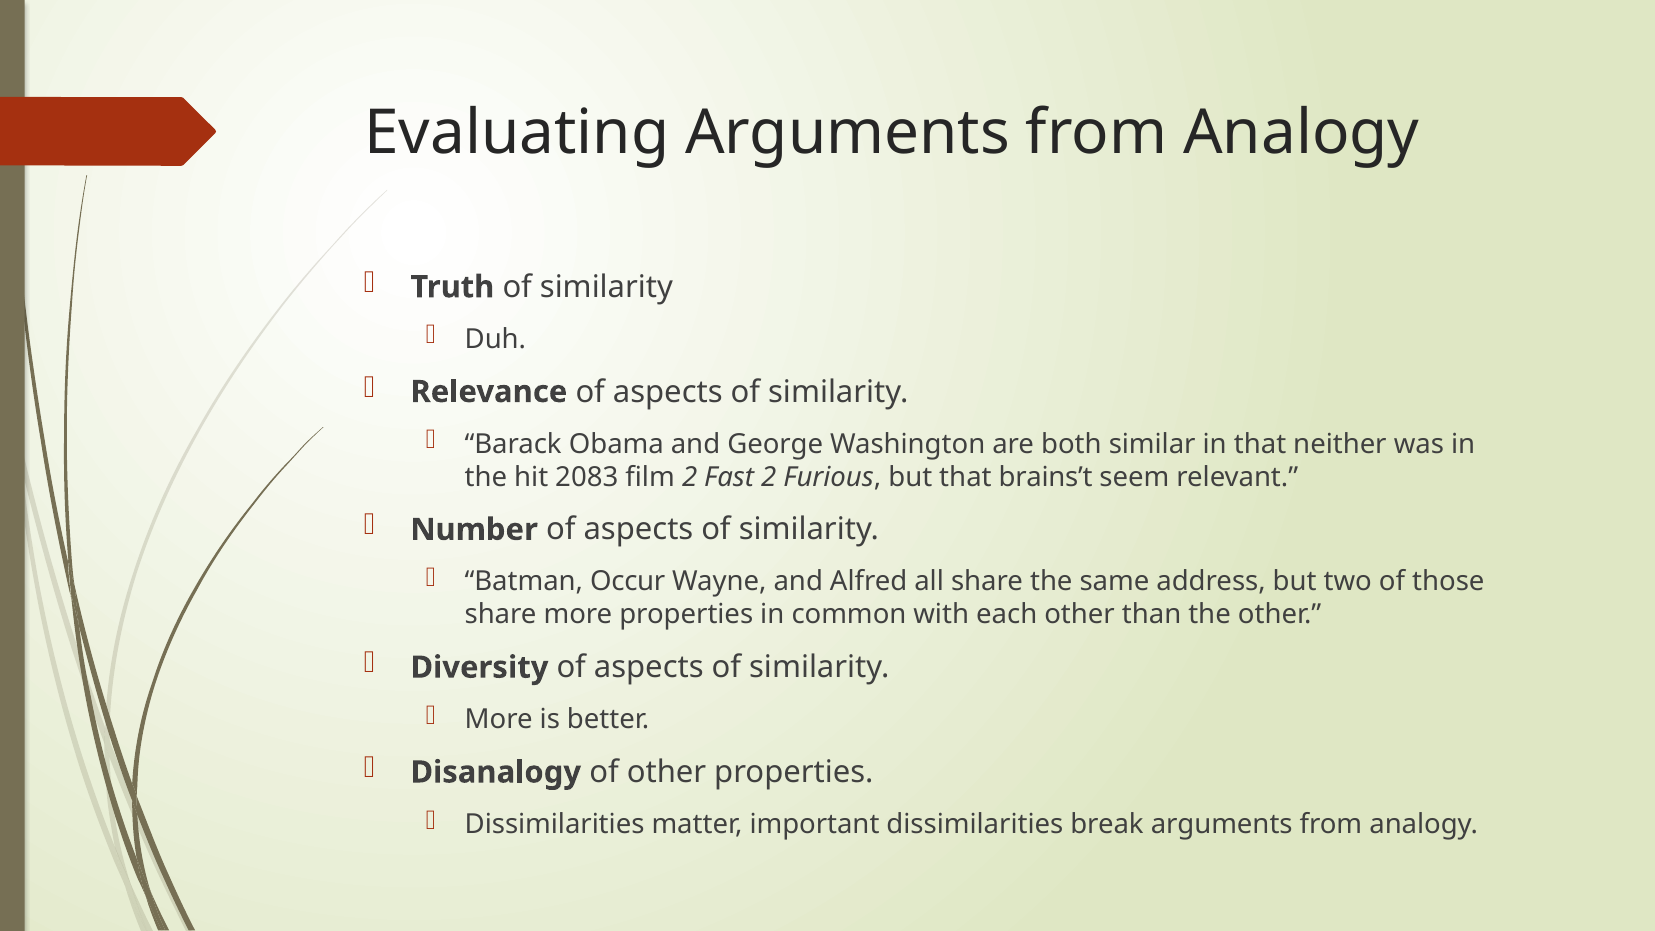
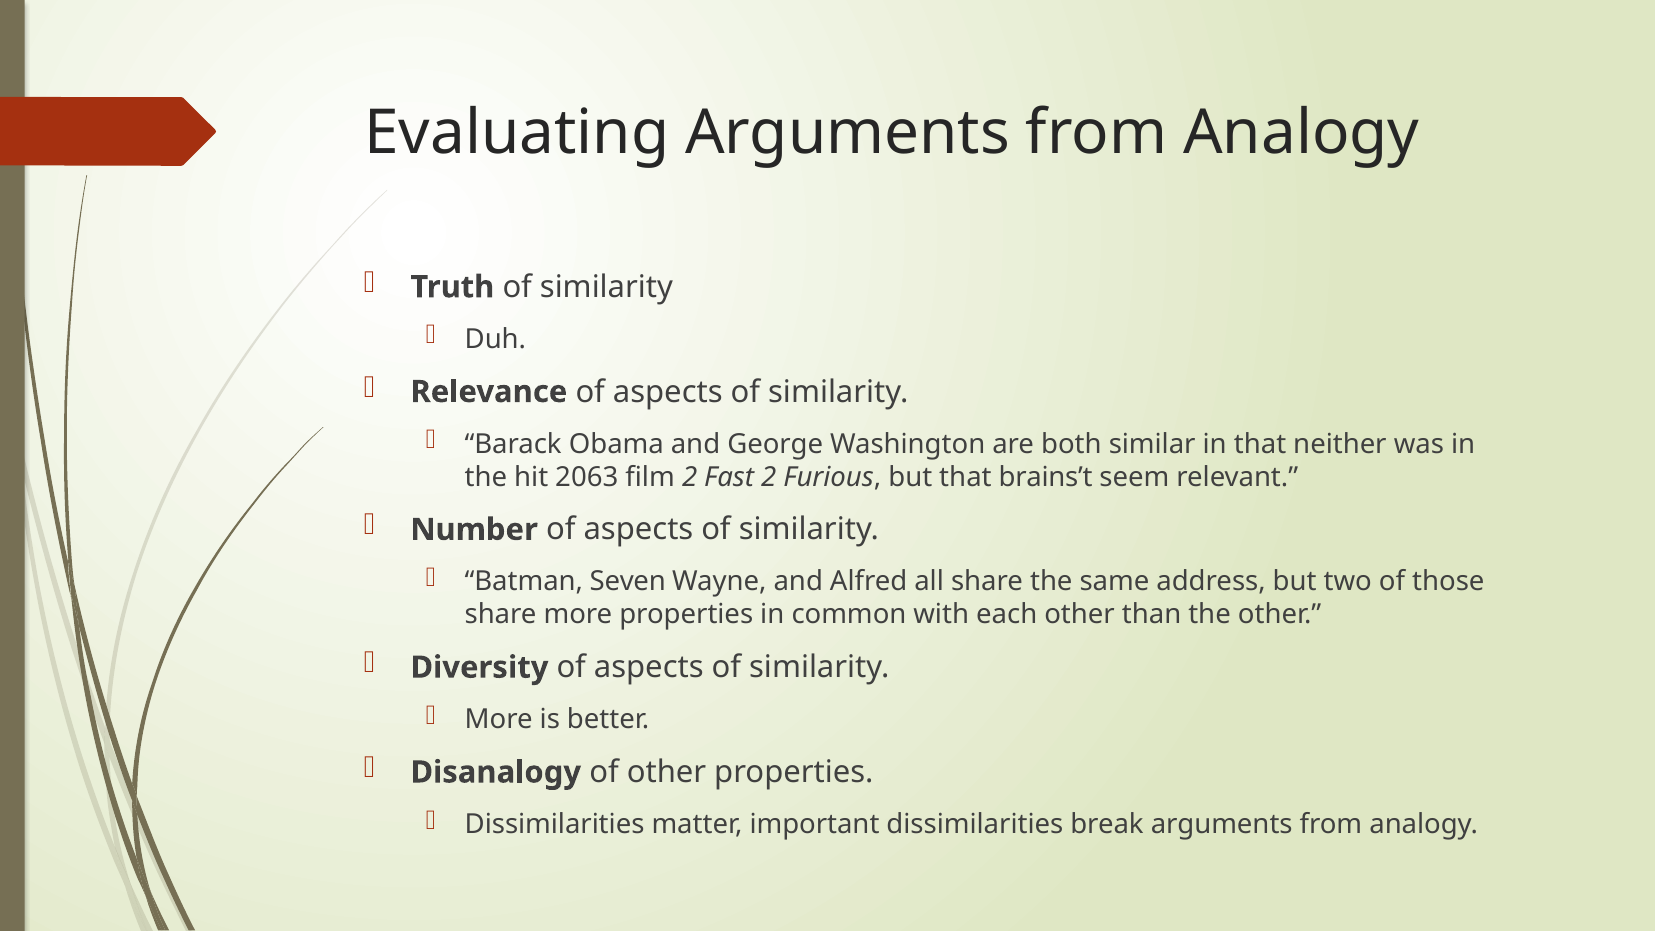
2083: 2083 -> 2063 (587, 477)
Occur: Occur -> Seven (628, 582)
